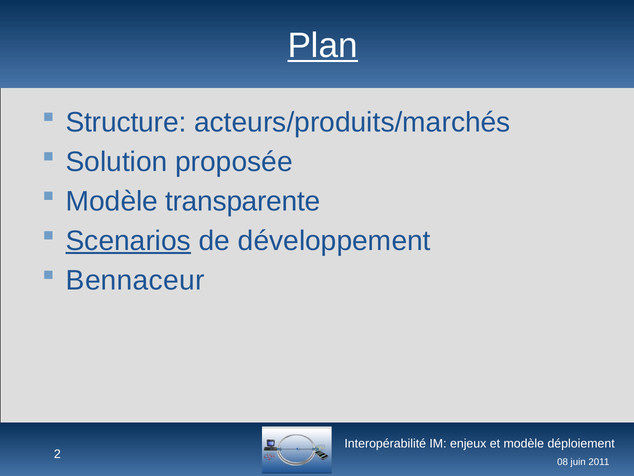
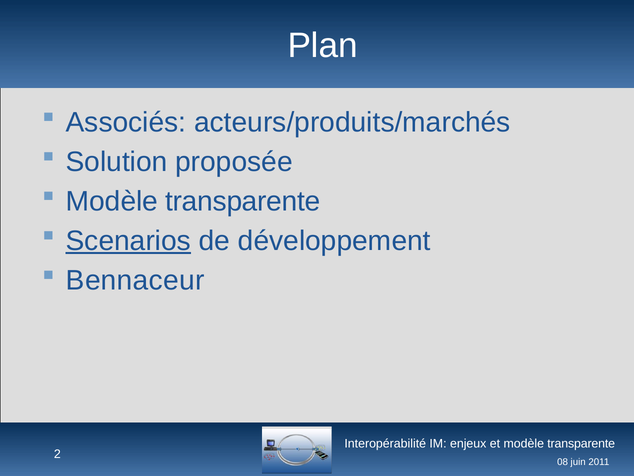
Plan underline: present -> none (323, 46)
Structure: Structure -> Associés (126, 122)
déploiement: déploiement -> transparente (581, 443)
